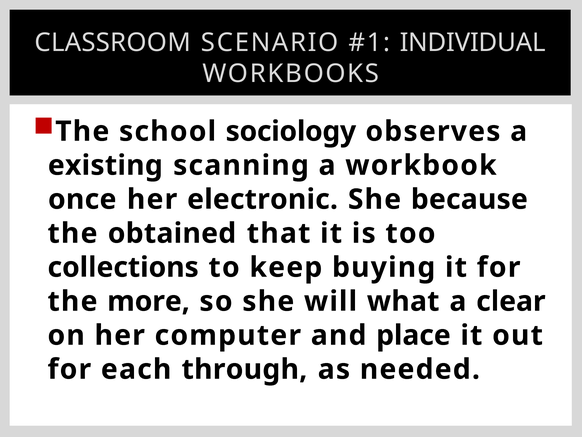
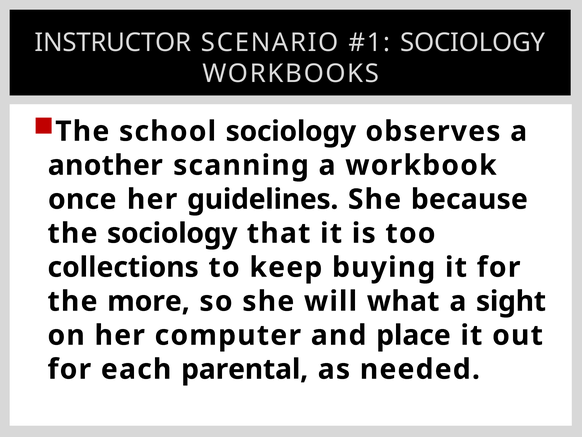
CLASSROOM: CLASSROOM -> INSTRUCTOR (113, 42)
INDIVIDUAL: INDIVIDUAL -> SOCIOLOGY (473, 42)
existing: existing -> another (105, 165)
electronic: electronic -> guidelines (263, 199)
the obtained: obtained -> sociology (172, 233)
clear: clear -> sight (511, 301)
through: through -> parental (245, 369)
